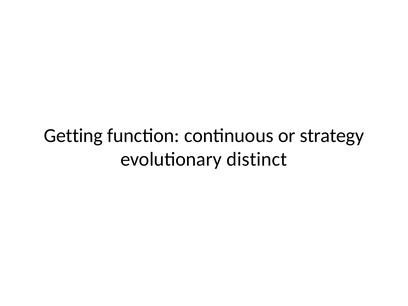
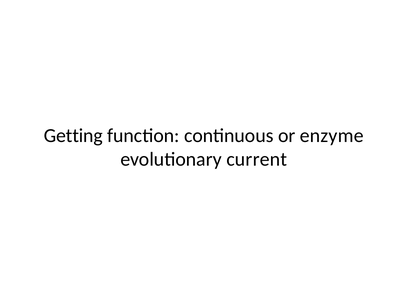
strategy: strategy -> enzyme (332, 136)
distinct: distinct -> current (257, 159)
